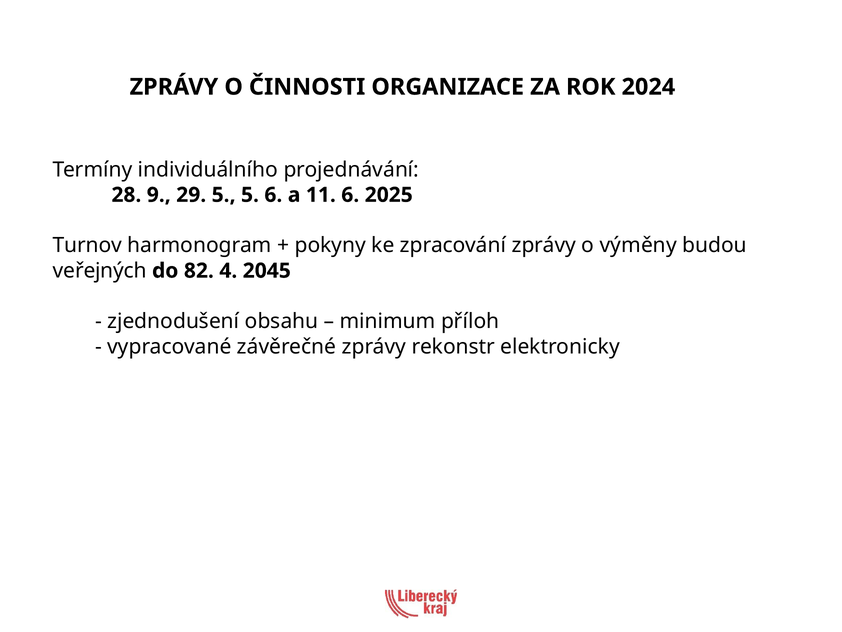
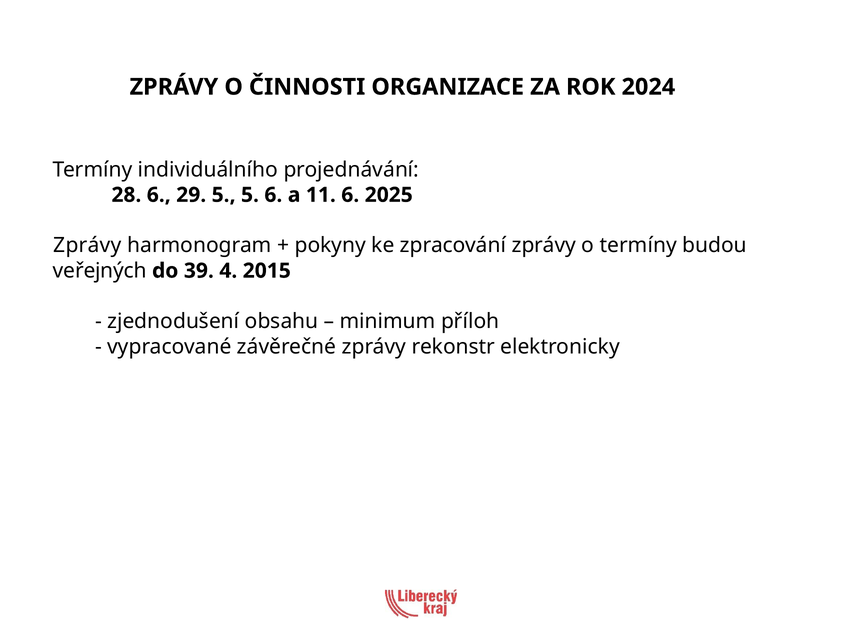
28 9: 9 -> 6 (159, 195)
Turnov: Turnov -> Zprávy (87, 245)
o výměny: výměny -> termíny (638, 245)
82: 82 -> 39 (199, 271)
2045: 2045 -> 2015 (267, 271)
